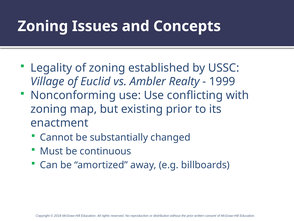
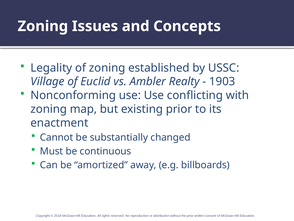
1999: 1999 -> 1903 (222, 81)
